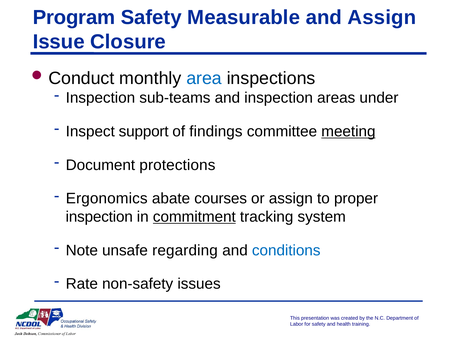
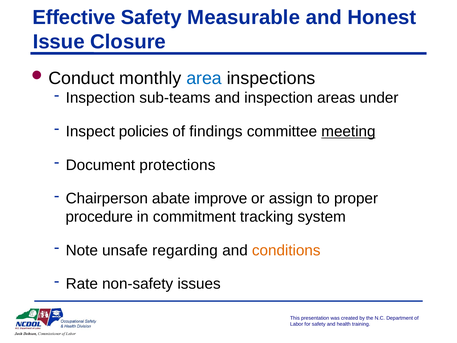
Program: Program -> Effective (74, 17)
and Assign: Assign -> Honest (382, 17)
support: support -> policies (144, 131)
Ergonomics: Ergonomics -> Chairperson (107, 198)
courses: courses -> improve (221, 198)
inspection: inspection -> procedure (99, 217)
commitment underline: present -> none (194, 217)
conditions colour: blue -> orange (286, 250)
